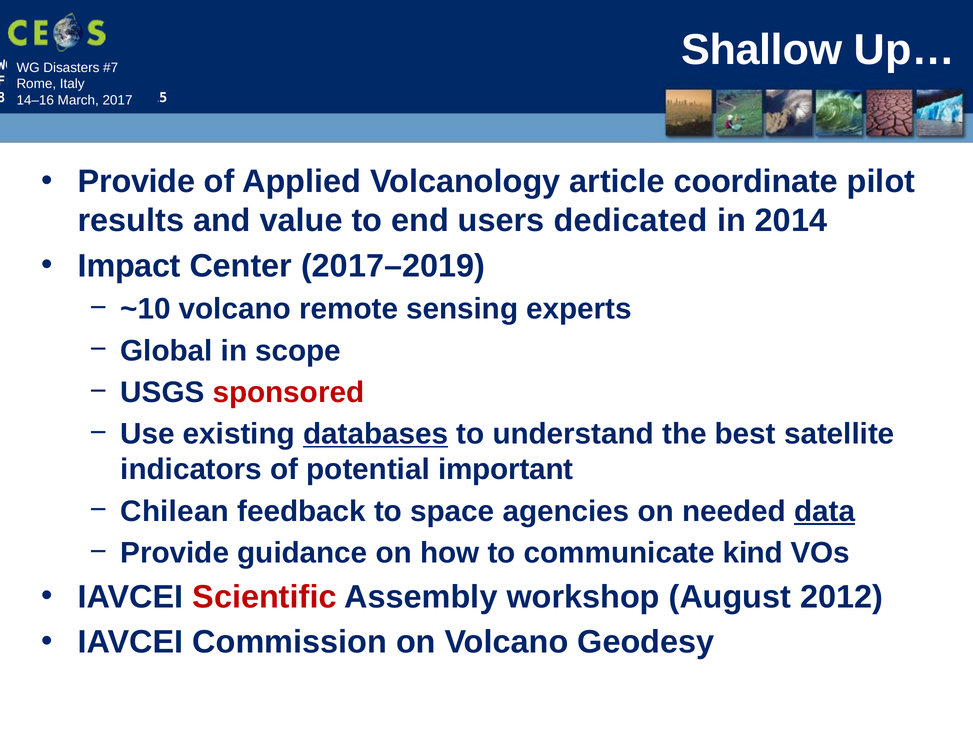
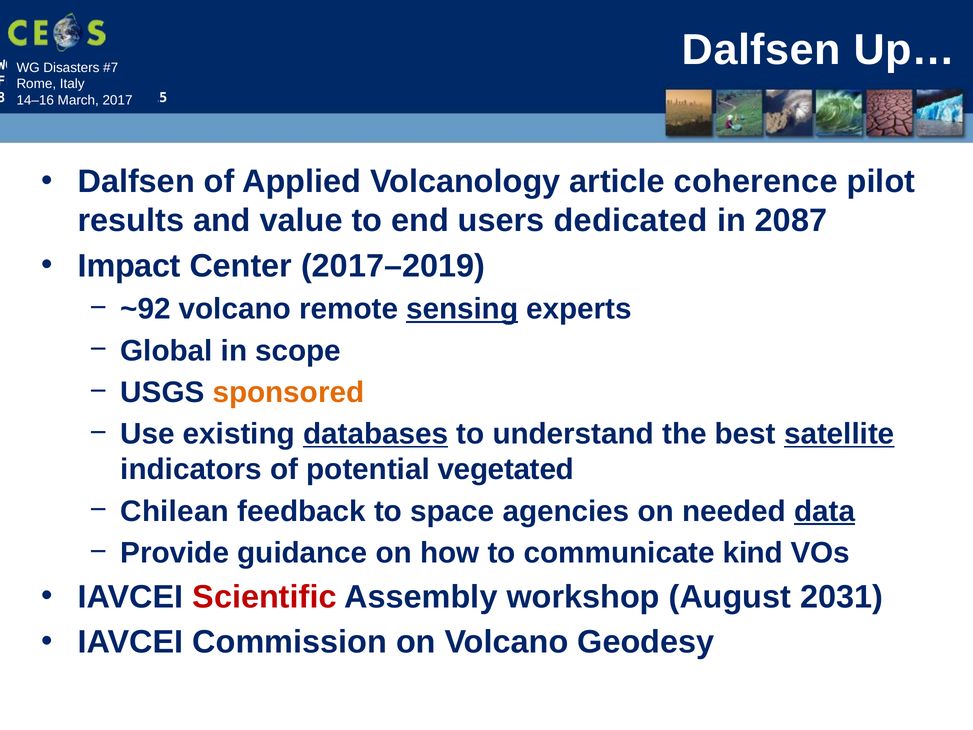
Shallow: Shallow -> Dalfsen (761, 50)
Provide: Provide -> Dalfsen (136, 182)
coordinate: coordinate -> coherence (756, 182)
2014: 2014 -> 2087 (791, 221)
~10: ~10 -> ~92 (146, 309)
sensing underline: none -> present (462, 309)
sponsored colour: red -> orange (288, 392)
satellite underline: none -> present (839, 434)
important: important -> vegetated (506, 469)
2012: 2012 -> 2031 (842, 597)
